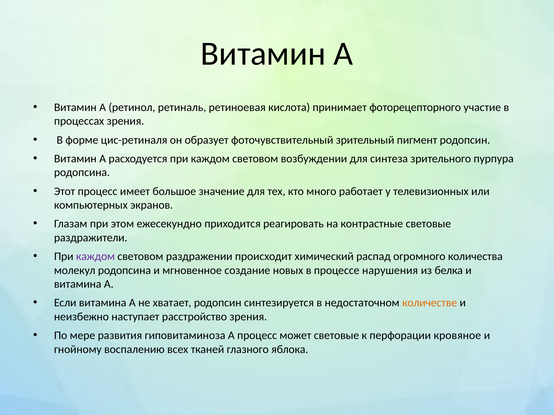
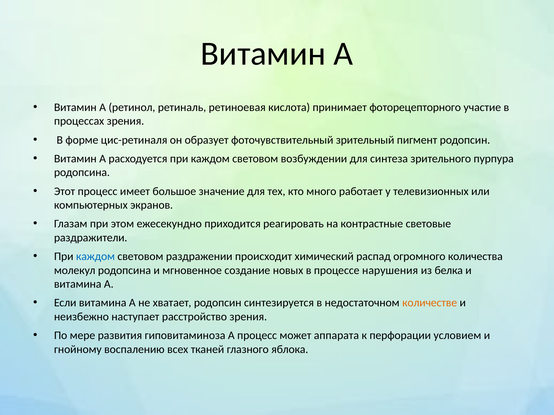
каждом colour: purple -> blue (95, 257)
может световые: световые -> аппарата (336, 336)
кровяное: кровяное -> условием (457, 336)
